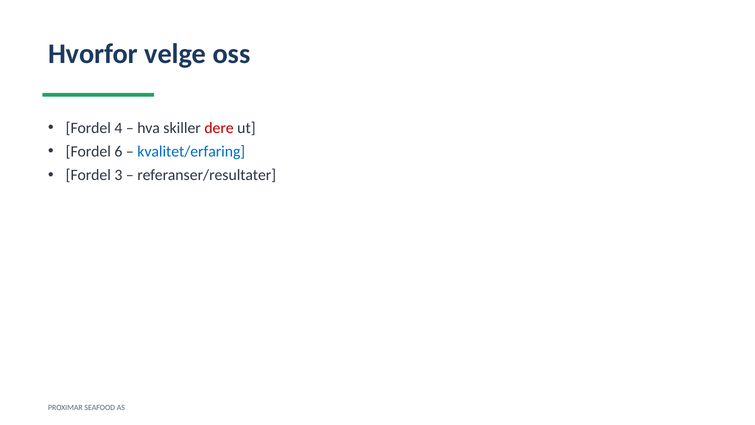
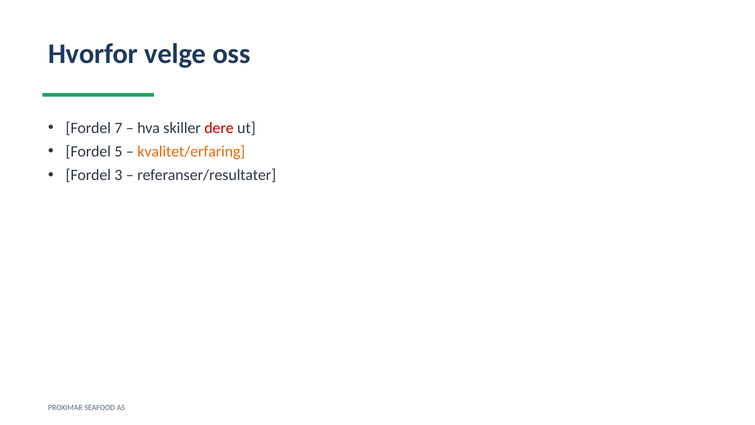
4: 4 -> 7 (118, 128)
6: 6 -> 5 (118, 151)
kvalitet/erfaring colour: blue -> orange (191, 151)
